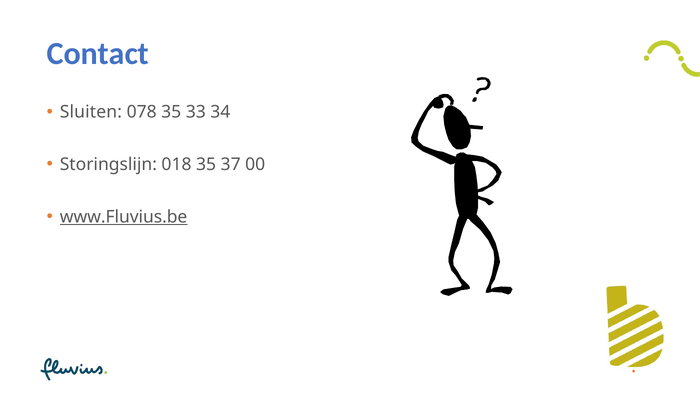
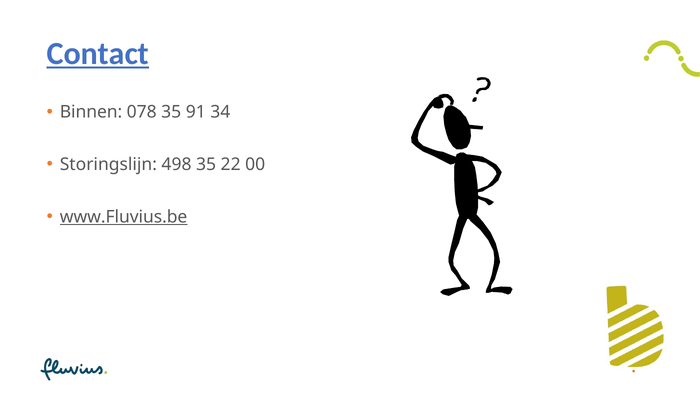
Contact underline: none -> present (98, 54)
Sluiten: Sluiten -> Binnen (91, 112)
33: 33 -> 91 (196, 112)
018: 018 -> 498 (177, 164)
37: 37 -> 22 (231, 164)
